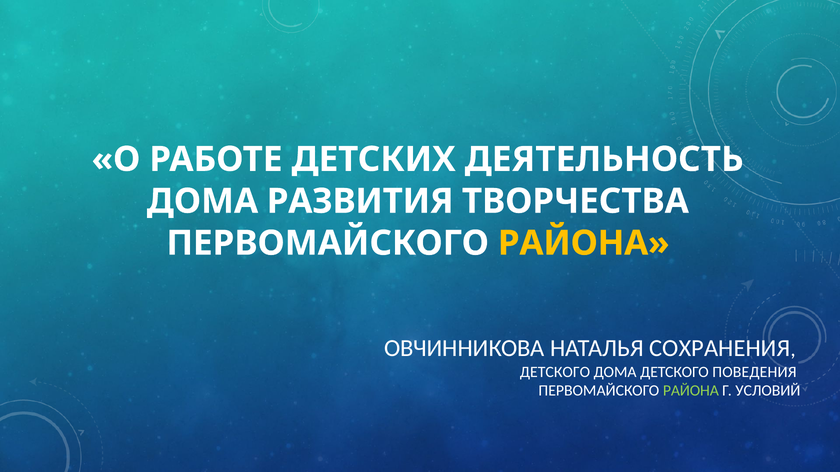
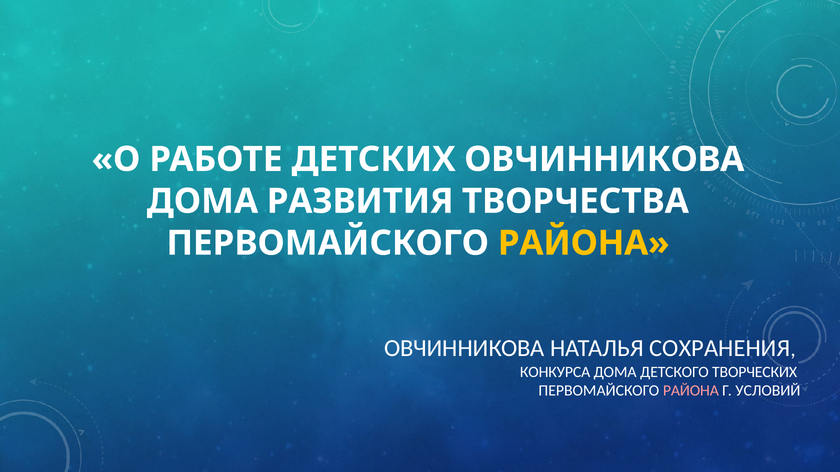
ДЕТСКИХ ДЕЯТЕЛЬНОСТЬ: ДЕЯТЕЛЬНОСТЬ -> ОВЧИННИКОВА (604, 160)
ДЕТСКОГО: ДЕТСКОГО -> КОНКУРСА (555, 372)
ПОВЕДЕНИЯ: ПОВЕДЕНИЯ -> ТВОРЧЕСКИХ (755, 372)
РАЙОНА colour: light green -> pink (691, 391)
